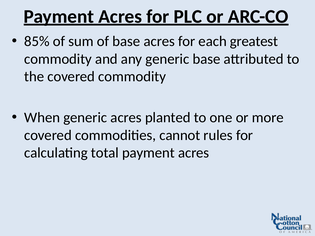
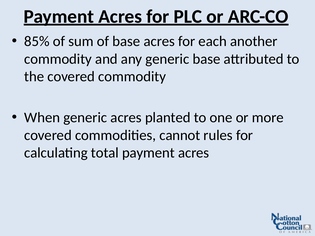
greatest: greatest -> another (254, 41)
